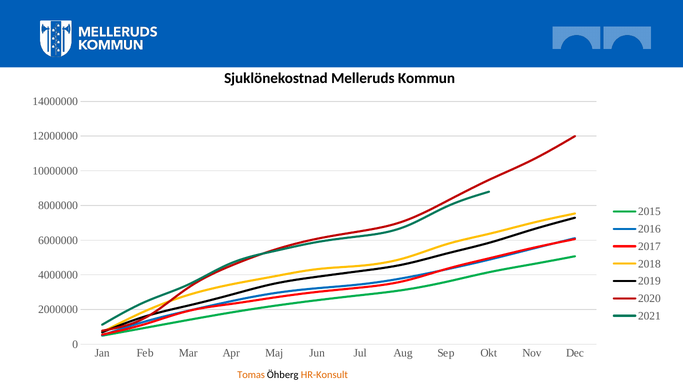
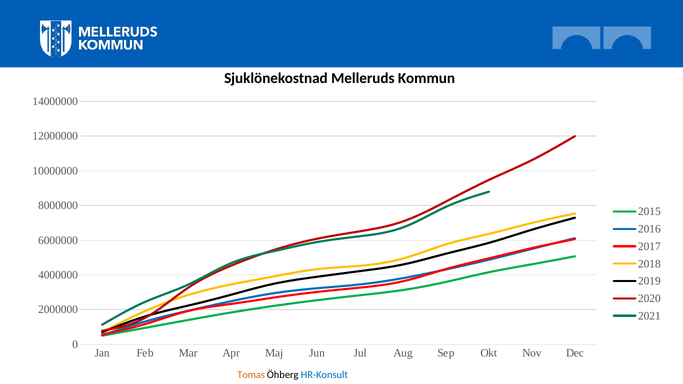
HR-Konsult colour: orange -> blue (324, 375)
